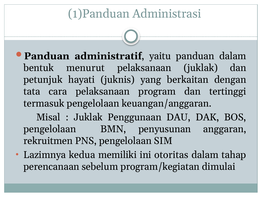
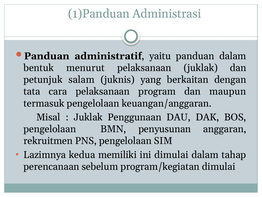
hayati: hayati -> salam (81, 80)
tertinggi: tertinggi -> maupun (228, 91)
ini otoritas: otoritas -> dimulai (171, 154)
